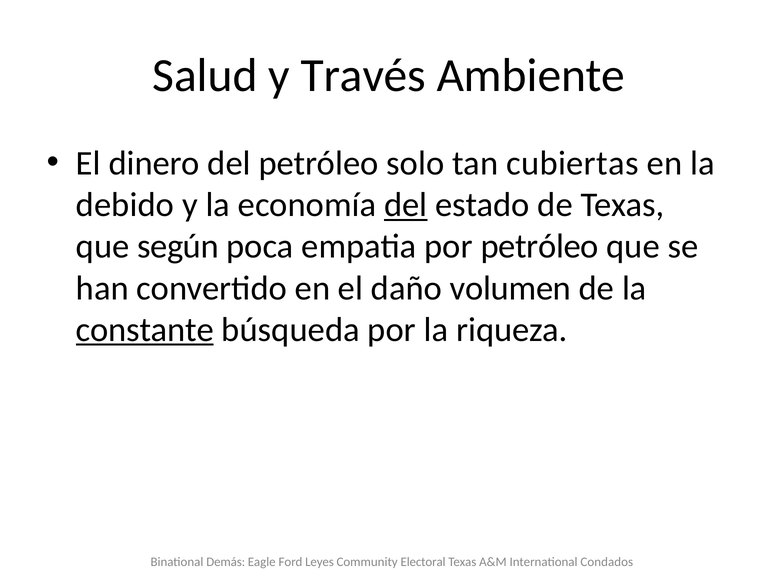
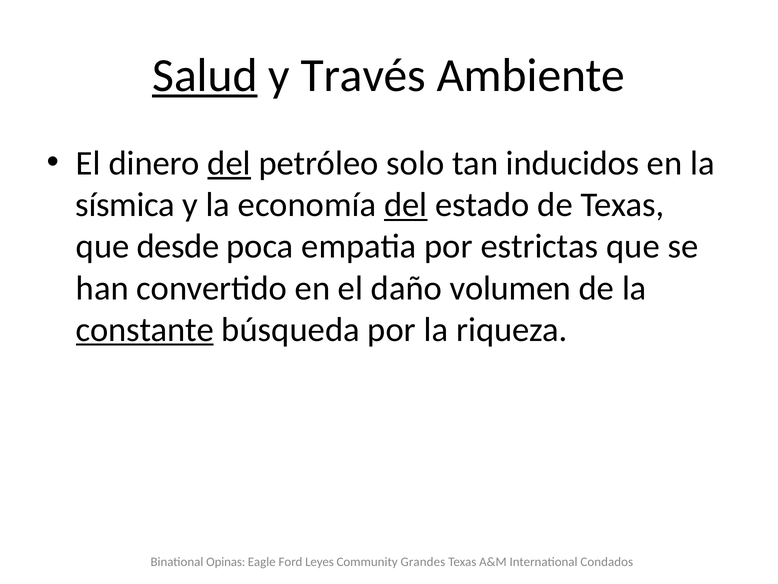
Salud underline: none -> present (205, 75)
del underline: none -> present (229, 163)
cubiertas: cubiertas -> inducidos (573, 163)
debido: debido -> sísmica (125, 205)
según: según -> desde (178, 246)
por petróleo: petróleo -> estrictas (540, 246)
Demás: Demás -> Opinas (226, 562)
Electoral: Electoral -> Grandes (423, 562)
